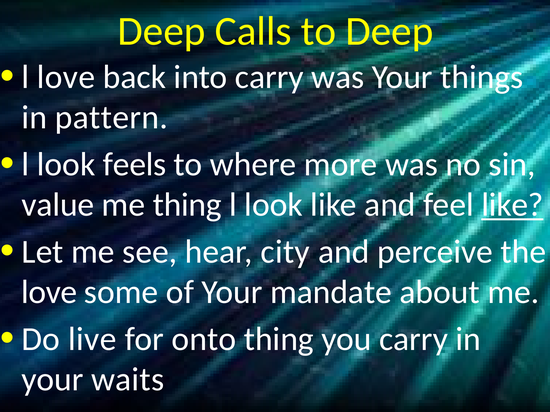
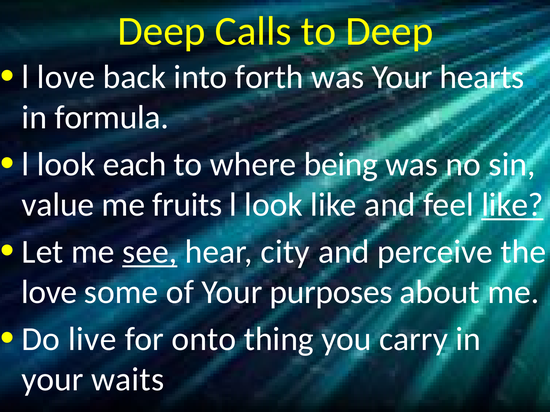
into carry: carry -> forth (269, 77)
things: things -> hearts (482, 77)
pattern: pattern -> formula (112, 118)
feels: feels -> each (135, 165)
more: more -> being (341, 165)
me thing: thing -> fruits (187, 205)
see underline: none -> present (150, 252)
mandate: mandate -> purposes (331, 293)
